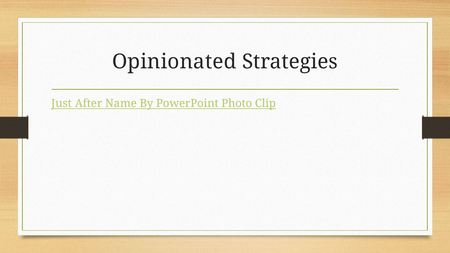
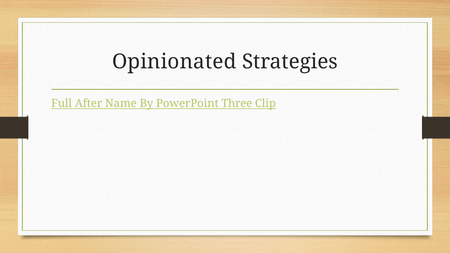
Just: Just -> Full (62, 104)
Photo: Photo -> Three (237, 104)
